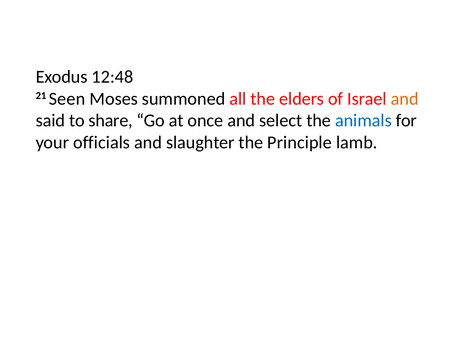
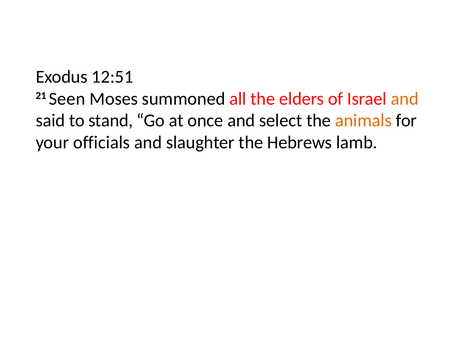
12:48: 12:48 -> 12:51 (112, 77)
share: share -> stand (111, 120)
animals colour: blue -> orange (363, 120)
Principle: Principle -> Hebrews (300, 142)
